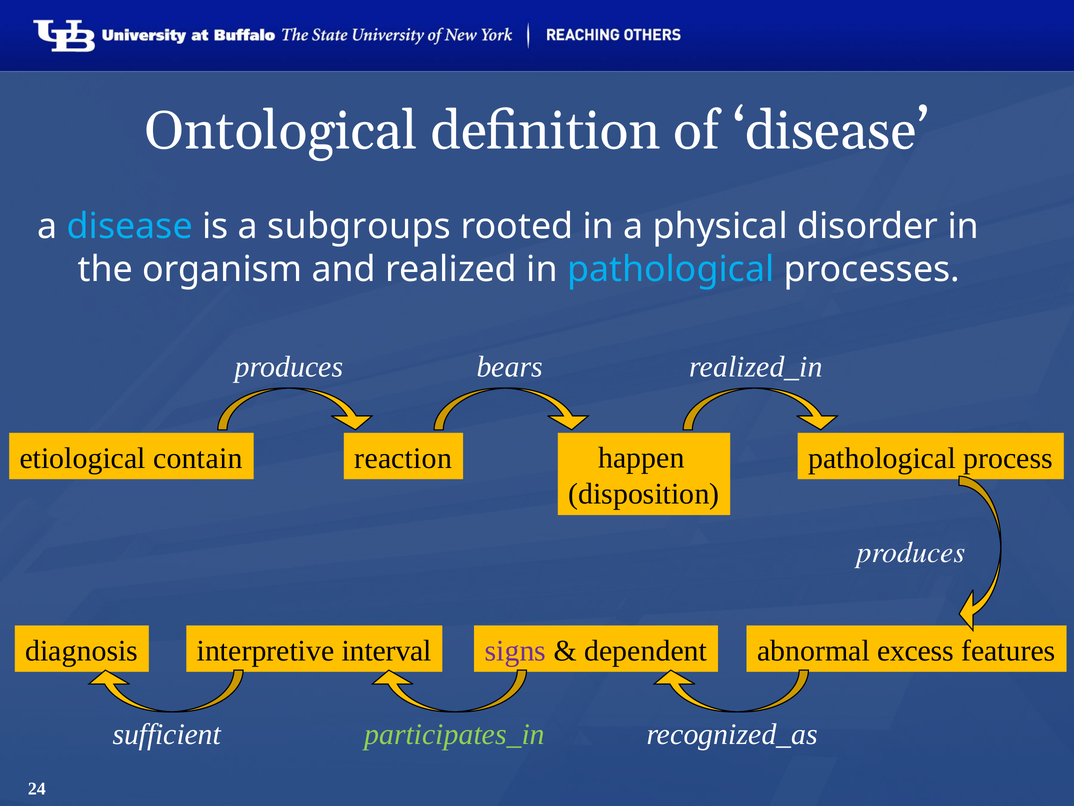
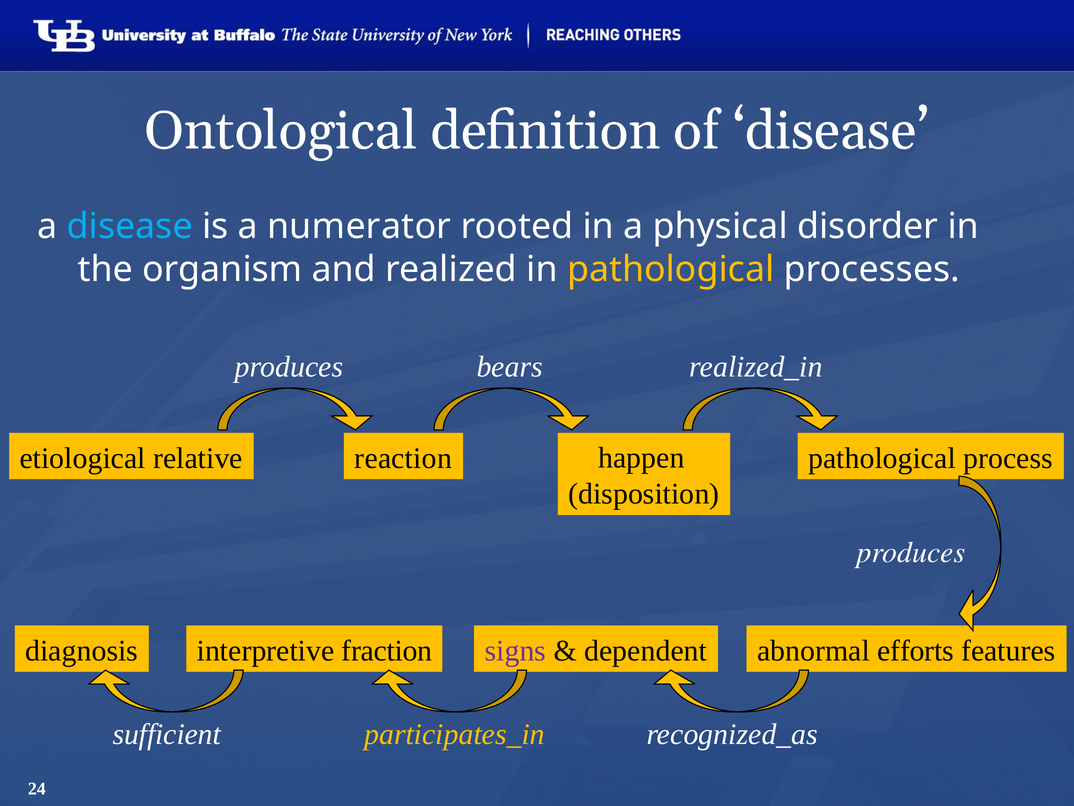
subgroups: subgroups -> numerator (359, 226)
pathological colour: light blue -> yellow (671, 269)
contain: contain -> relative (198, 458)
interval: interval -> fraction (387, 650)
excess: excess -> efforts (916, 650)
participates_in colour: light green -> yellow (455, 734)
